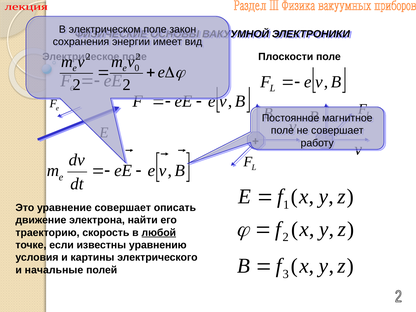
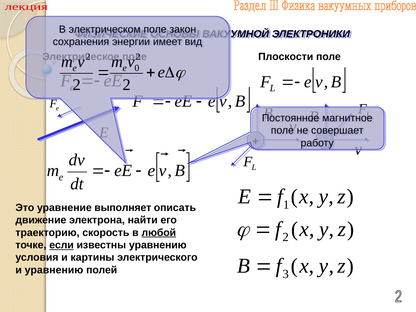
уравнение совершает: совершает -> выполняет (123, 208)
если underline: none -> present (62, 245)
и начальные: начальные -> уравнению (54, 270)
